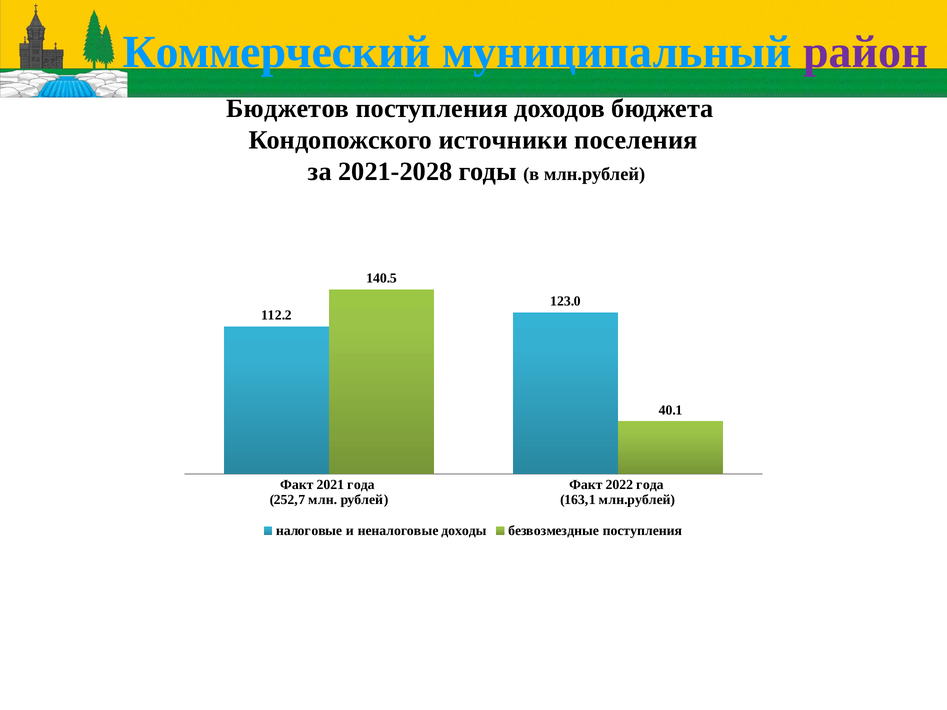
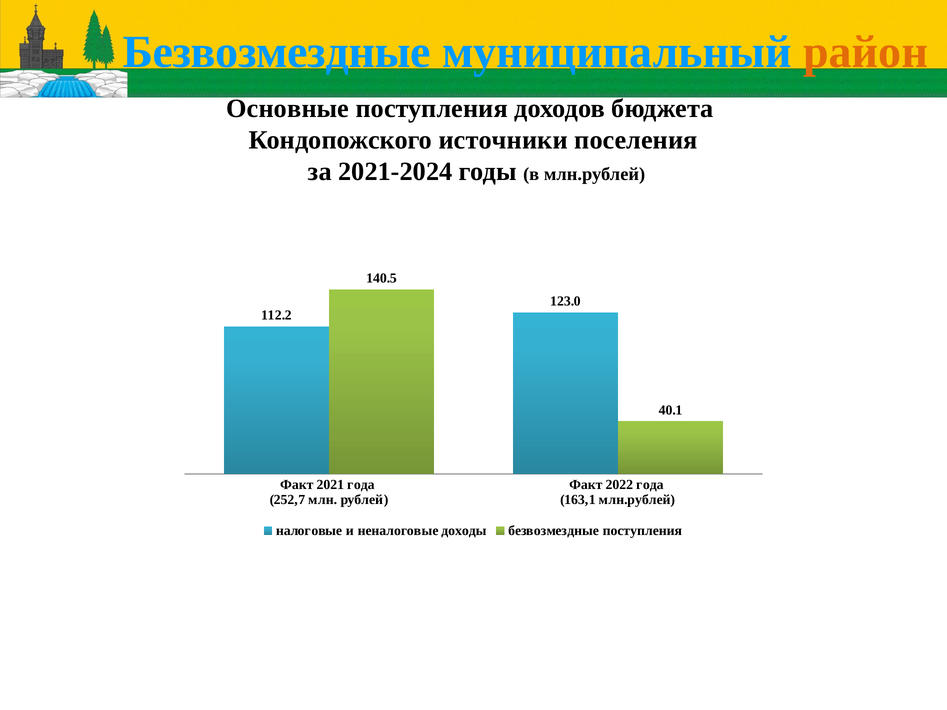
Коммерческий: Коммерческий -> Безвозмездные (277, 52)
район colour: purple -> orange (866, 52)
Бюджетов: Бюджетов -> Основные (288, 108)
2021-2028: 2021-2028 -> 2021-2024 (395, 172)
